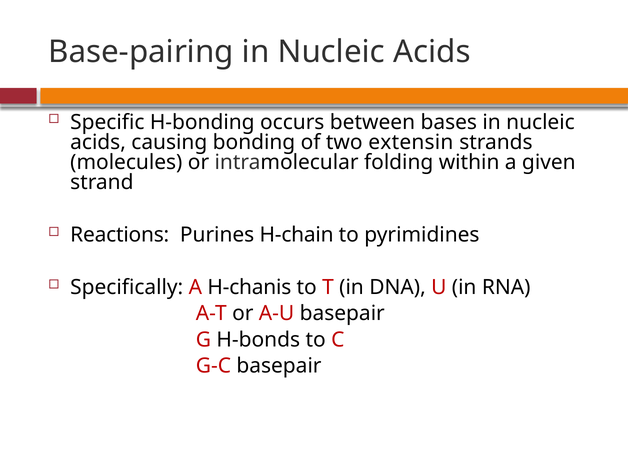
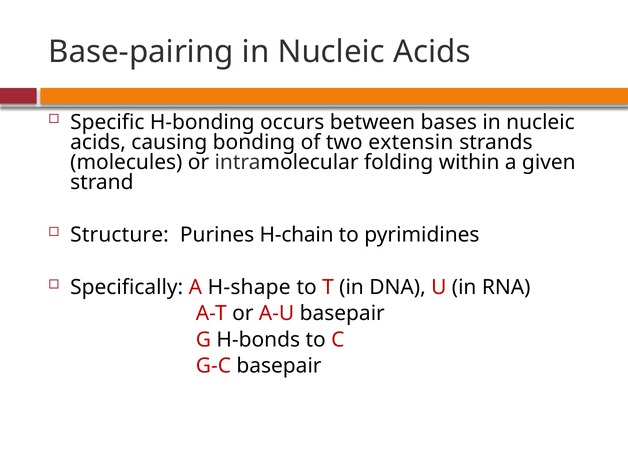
Reactions: Reactions -> Structure (120, 235)
H-chanis: H-chanis -> H-shape (249, 287)
